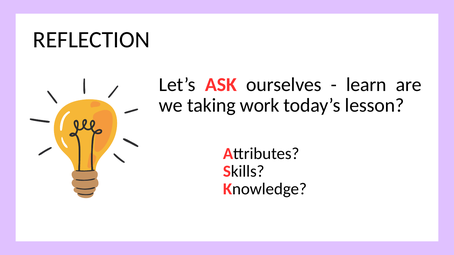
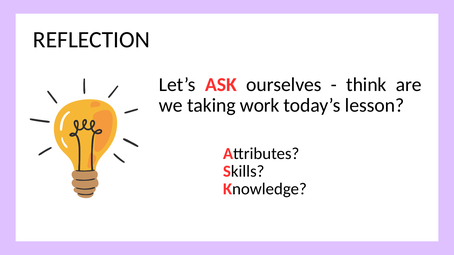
learn: learn -> think (366, 85)
